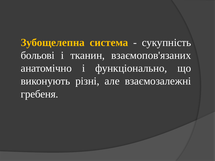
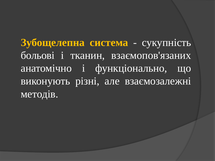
гребеня: гребеня -> методів (39, 94)
